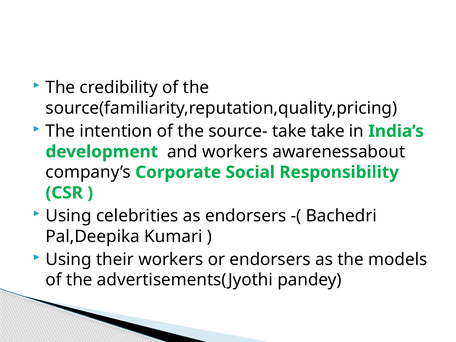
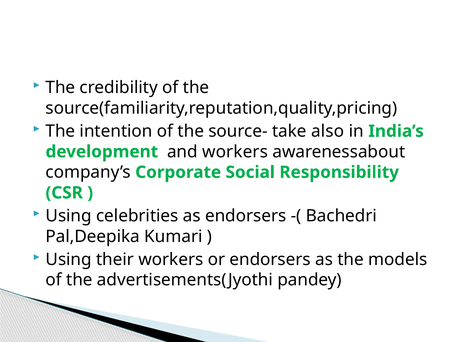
take take: take -> also (328, 131)
